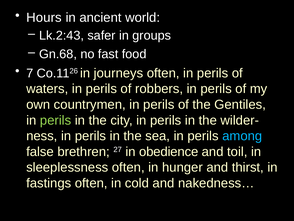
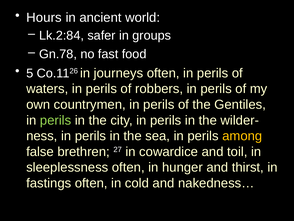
Lk.2:43: Lk.2:43 -> Lk.2:84 (61, 36)
Gn.68: Gn.68 -> Gn.78 (58, 54)
7: 7 -> 5 (30, 73)
among colour: light blue -> yellow (242, 136)
obedience: obedience -> cowardice (169, 151)
